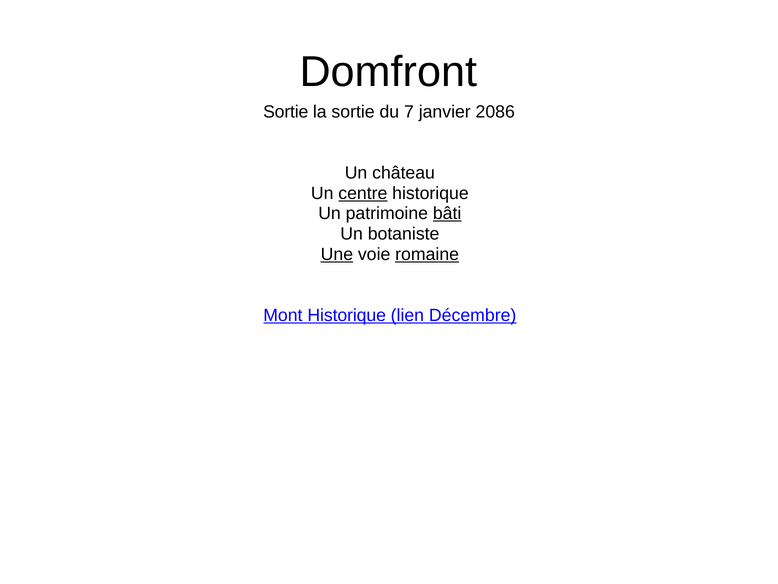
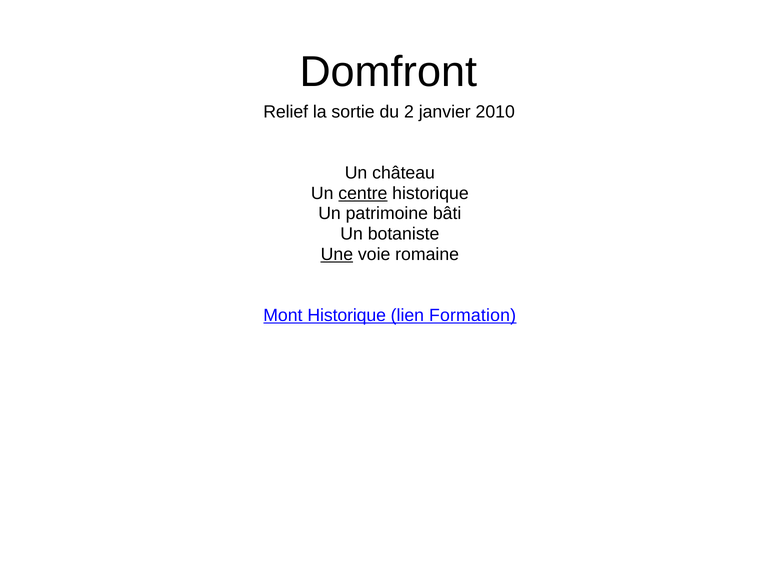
Sortie: Sortie -> Relief (286, 112)
7: 7 -> 2 (409, 112)
2086: 2086 -> 2010 (495, 112)
bâti underline: present -> none (447, 213)
romaine underline: present -> none (427, 254)
Décembre: Décembre -> Formation (473, 315)
